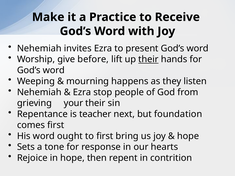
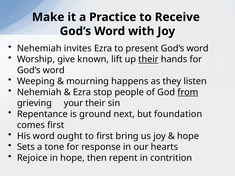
before: before -> known (93, 59)
from underline: none -> present (188, 92)
teacher: teacher -> ground (95, 114)
